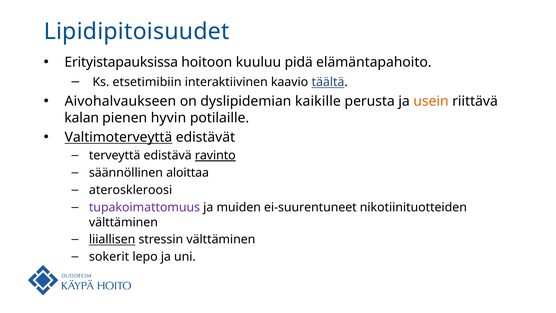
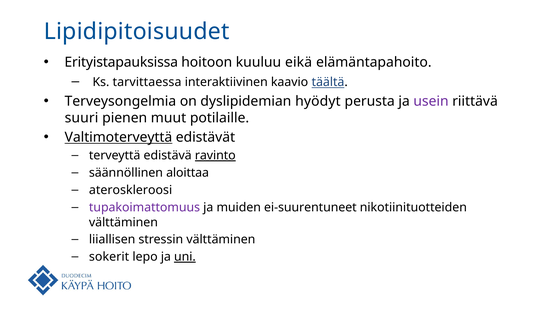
pidä: pidä -> eikä (299, 62)
etsetimibiin: etsetimibiin -> tarvittaessa (147, 82)
Aivohalvaukseen: Aivohalvaukseen -> Terveysongelmia (120, 101)
kaikille: kaikille -> hyödyt (318, 101)
usein colour: orange -> purple (431, 101)
kalan: kalan -> suuri (82, 118)
hyvin: hyvin -> muut (168, 118)
liiallisen underline: present -> none (112, 239)
uni underline: none -> present (185, 257)
